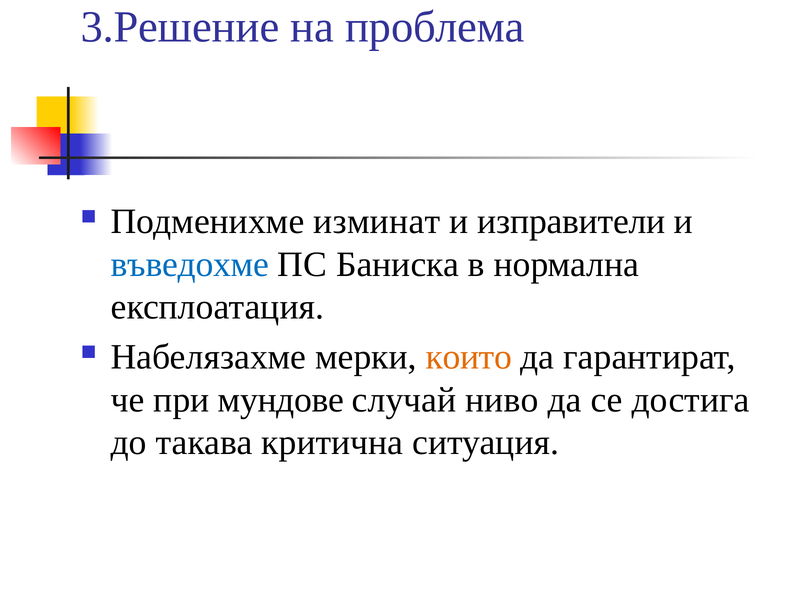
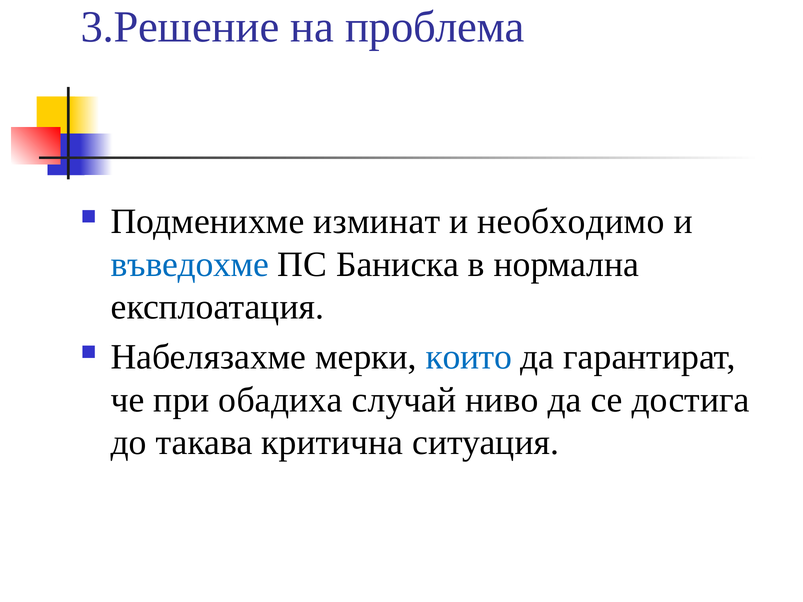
изправители: изправители -> необходимо (571, 222)
които colour: orange -> blue (469, 357)
мундове: мундове -> обадиха (281, 400)
